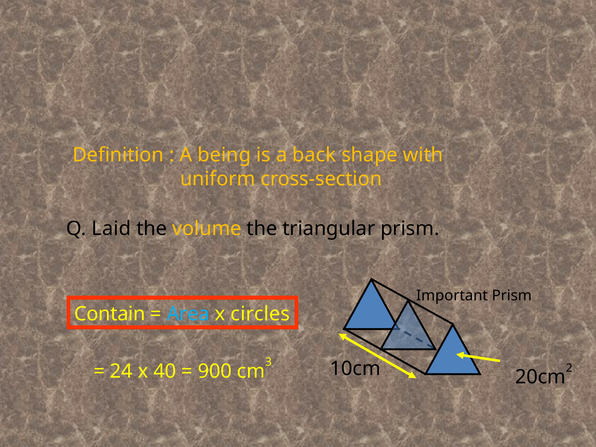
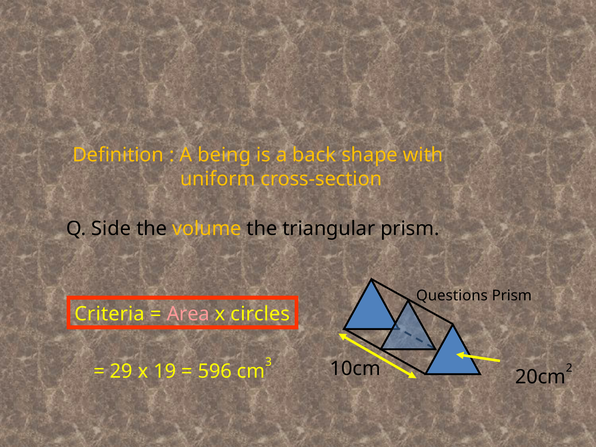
Laid: Laid -> Side (111, 229)
Important: Important -> Questions (452, 296)
Contain: Contain -> Criteria (110, 314)
Area colour: light blue -> pink (188, 314)
24: 24 -> 29 (121, 371)
40: 40 -> 19 (165, 371)
900: 900 -> 596 (215, 371)
